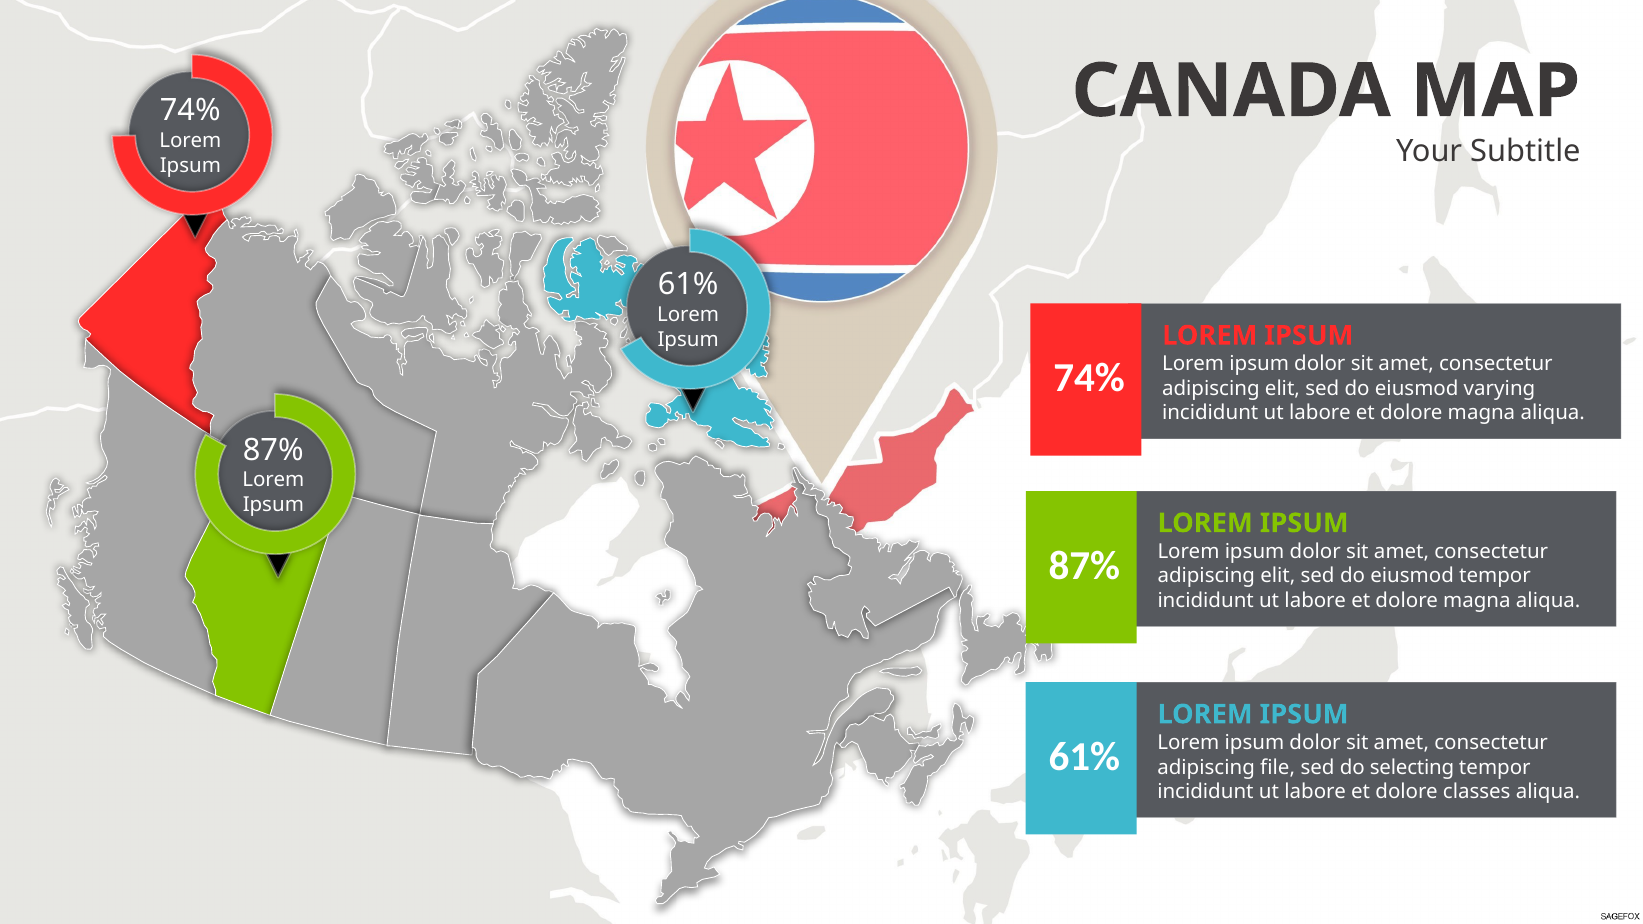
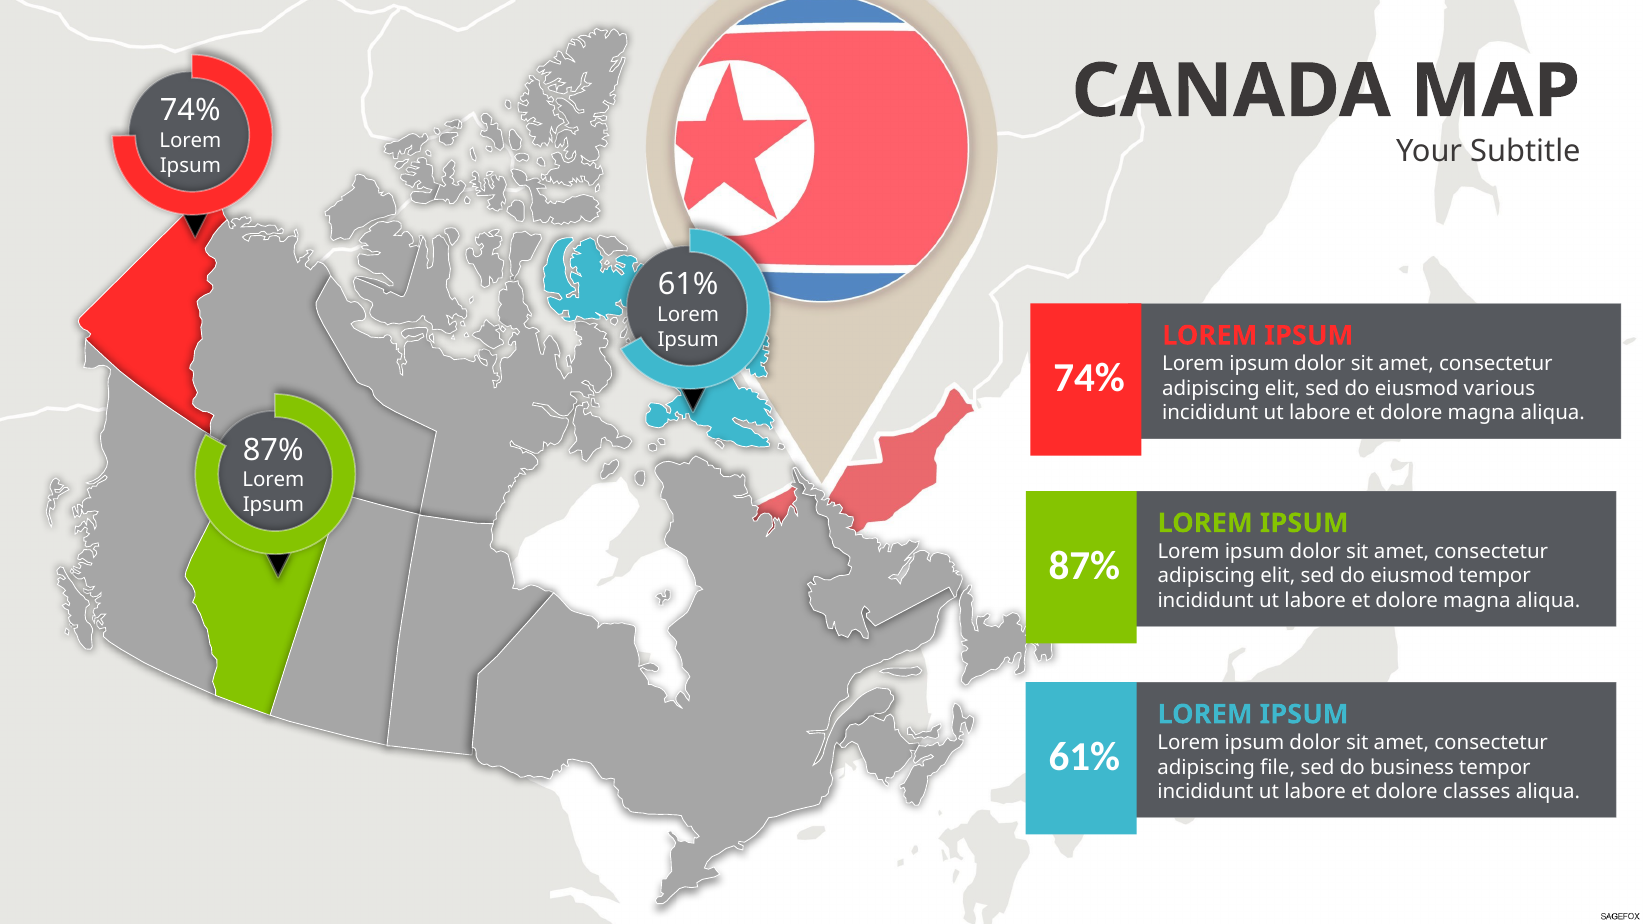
varying: varying -> various (1499, 389)
selecting: selecting -> business (1412, 767)
